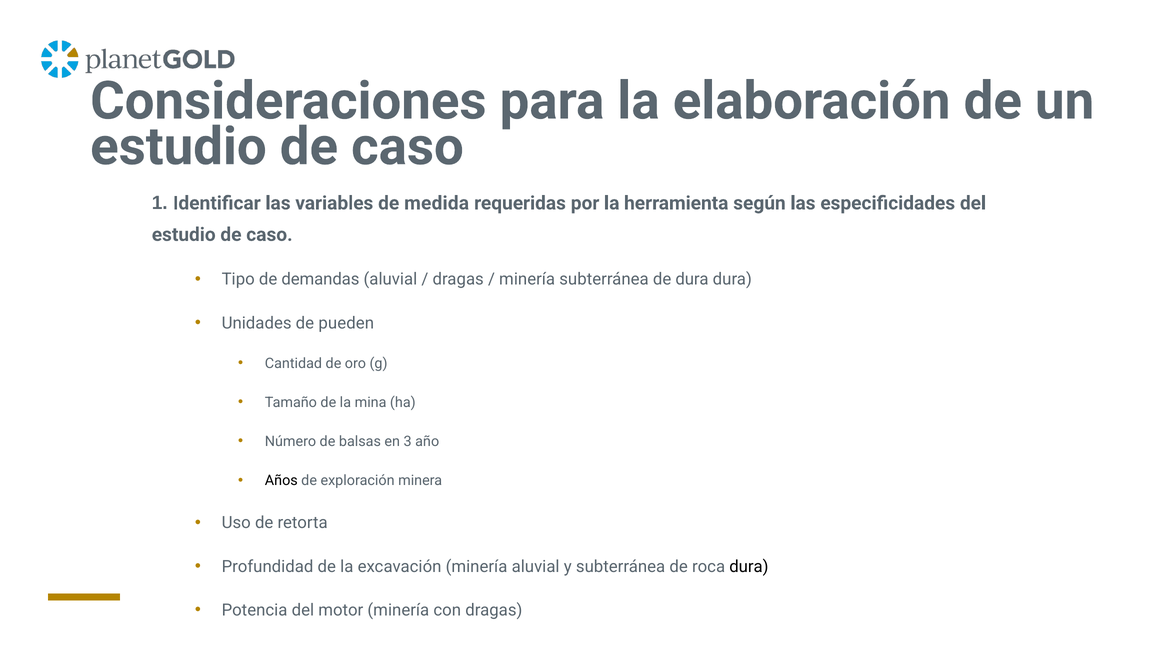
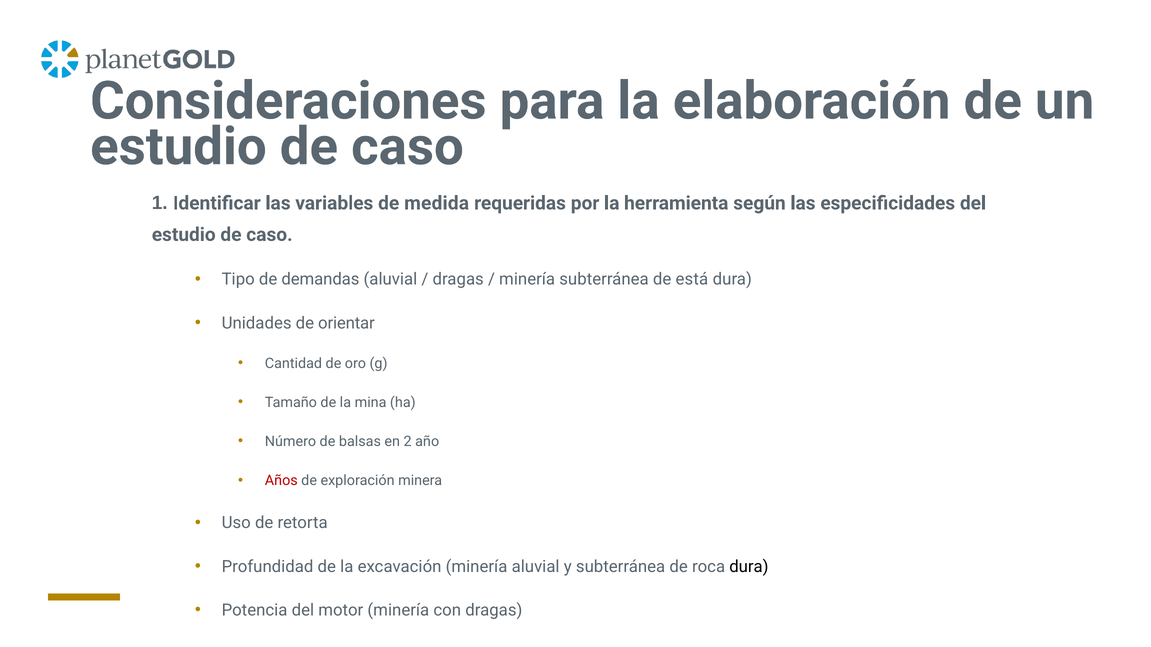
de dura: dura -> está (692, 280)
pueden: pueden -> orientar (346, 323)
3: 3 -> 2 (408, 442)
Años colour: black -> red (281, 481)
